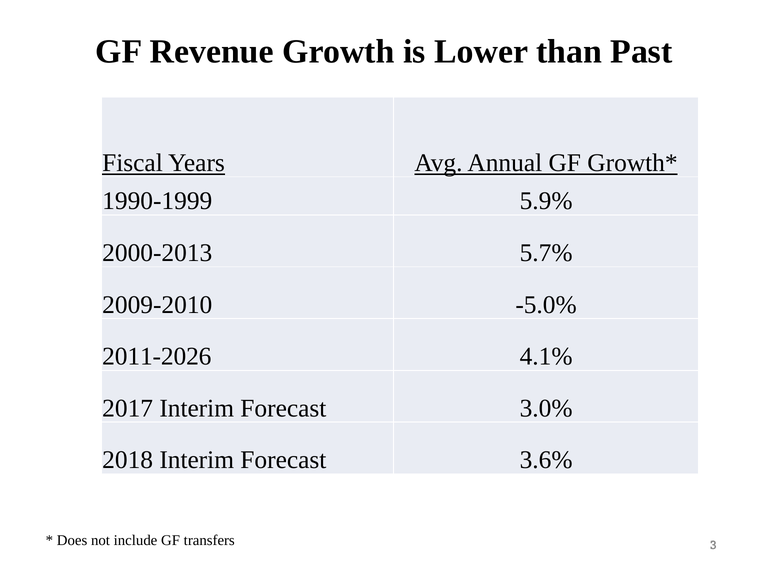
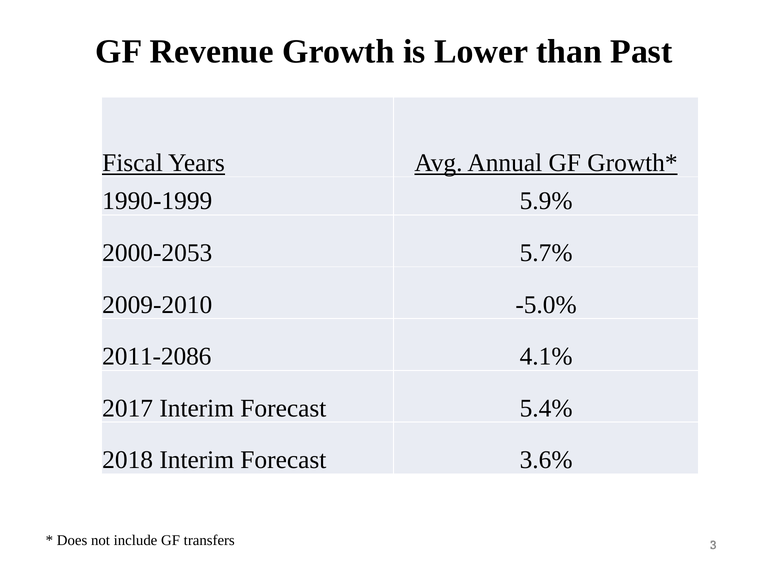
2000-2013: 2000-2013 -> 2000-2053 (157, 253)
2011-2026: 2011-2026 -> 2011-2086 (157, 357)
3.0%: 3.0% -> 5.4% (546, 409)
